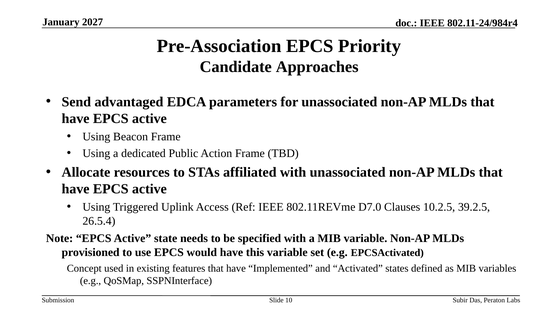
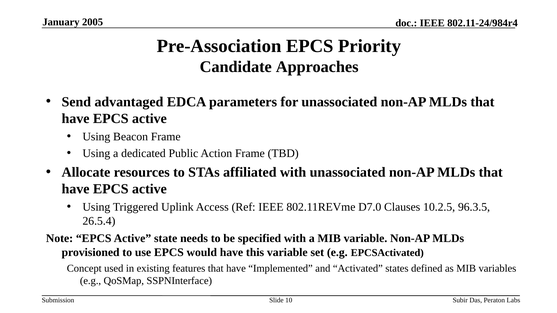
2027: 2027 -> 2005 (93, 22)
39.2.5: 39.2.5 -> 96.3.5 (474, 207)
